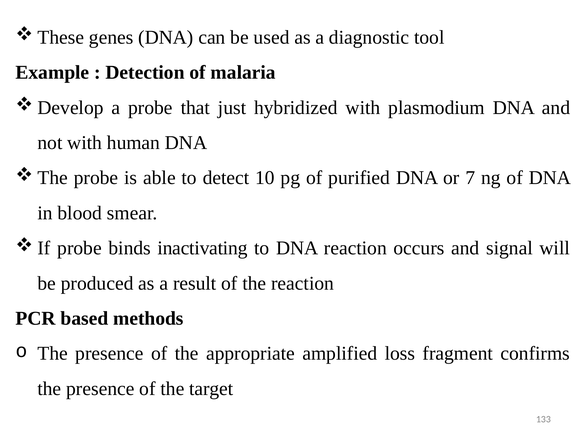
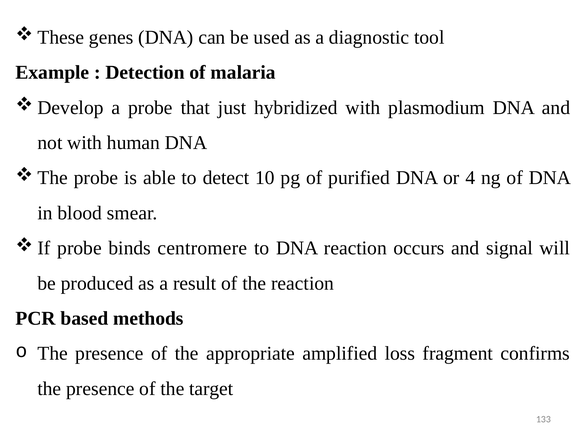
7: 7 -> 4 (470, 178)
inactivating: inactivating -> centromere (202, 248)
